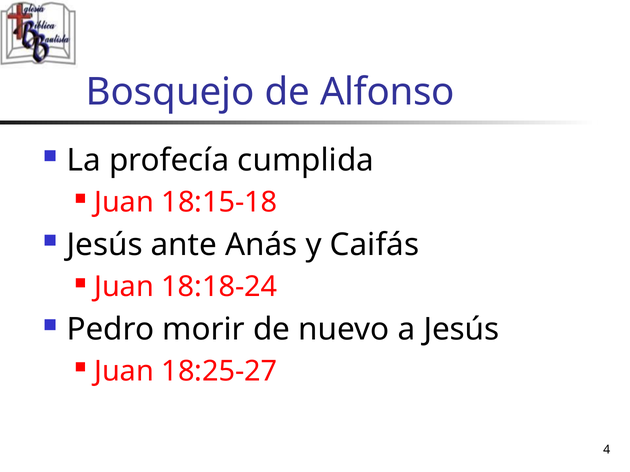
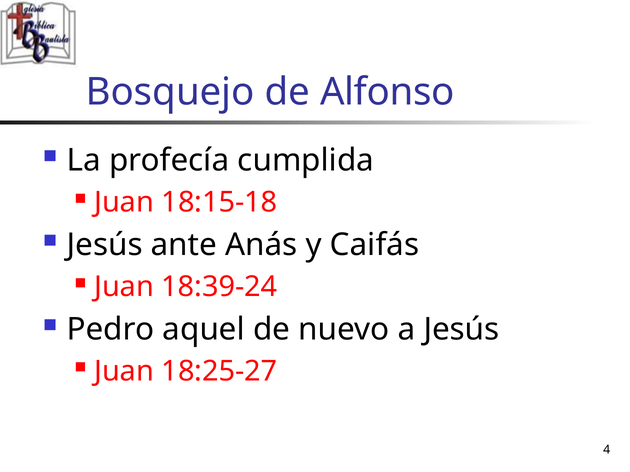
18:18-24: 18:18-24 -> 18:39-24 (219, 287)
morir: morir -> aquel (204, 330)
